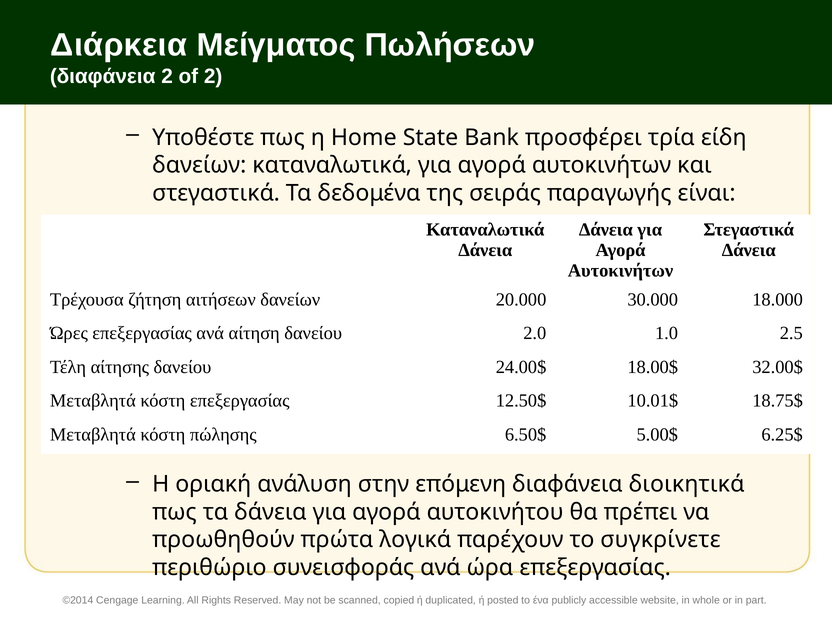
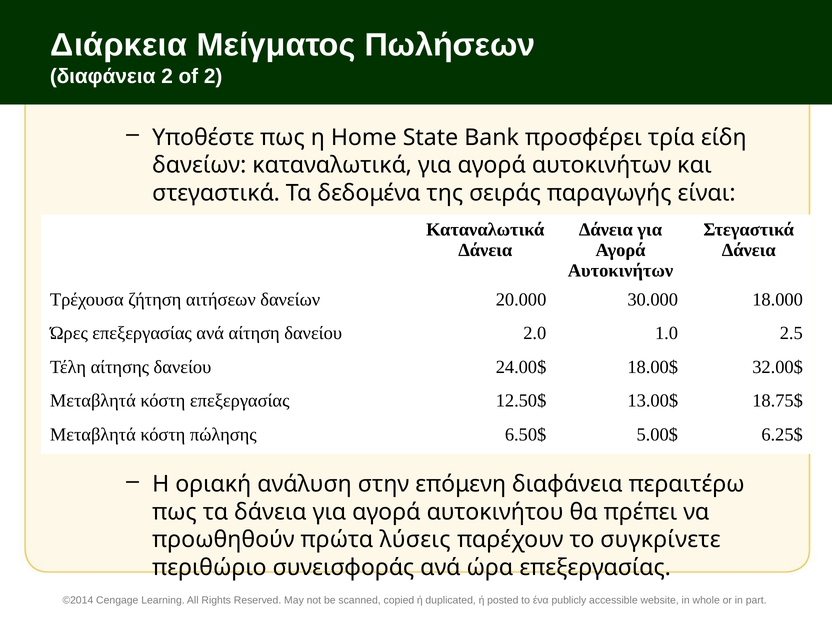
10.01$: 10.01$ -> 13.00$ (653, 401)
διοικητικά: διοικητικά -> περαιτέρω (687, 484)
λογικά: λογικά -> λύσεις (415, 540)
